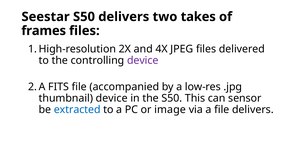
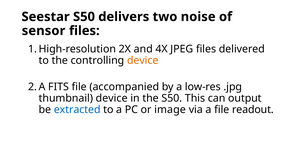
takes: takes -> noise (198, 17)
frames: frames -> sensor (44, 31)
device colour: purple -> orange (143, 60)
sensor: sensor -> output (245, 98)
file delivers: delivers -> readout (253, 109)
